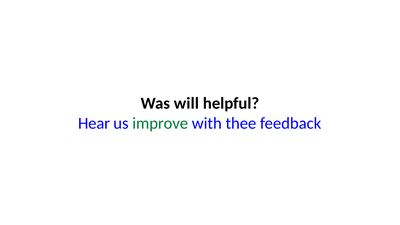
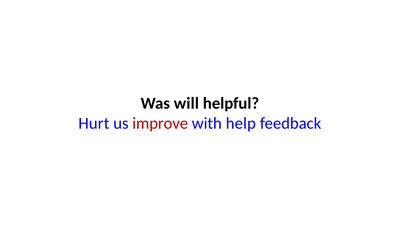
Hear: Hear -> Hurt (94, 123)
improve colour: green -> red (160, 123)
thee: thee -> help (241, 123)
